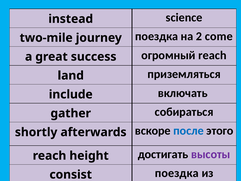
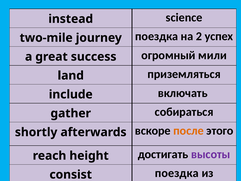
come: come -> успех (219, 36)
огромный reach: reach -> мили (212, 55)
после colour: blue -> orange (189, 131)
